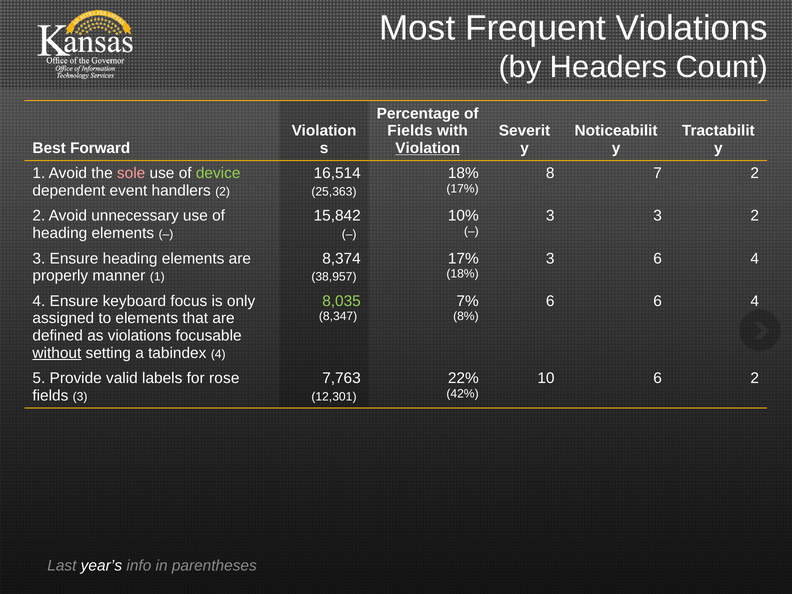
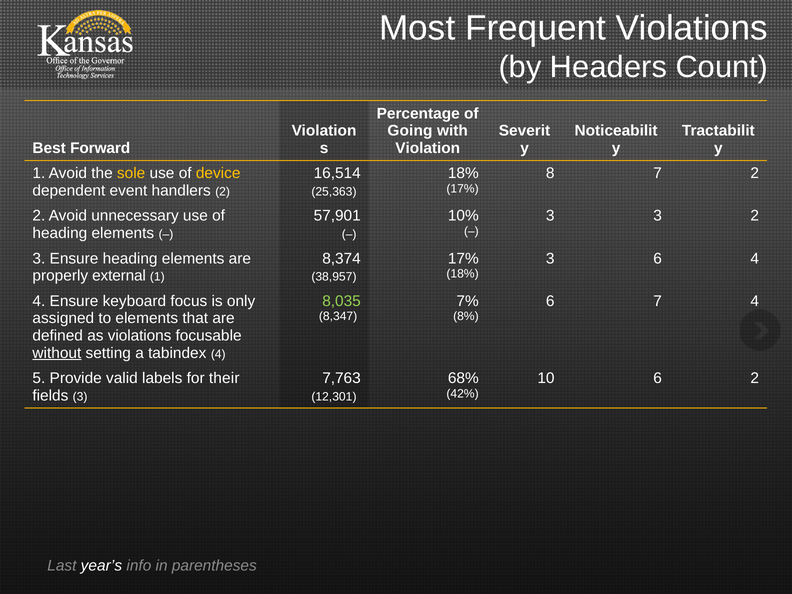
Fields: Fields -> Going (410, 131)
Violation underline: present -> none (428, 148)
sole colour: pink -> yellow (131, 173)
device colour: light green -> yellow (218, 173)
15,842: 15,842 -> 57,901 (337, 216)
manner: manner -> external (119, 276)
6 6: 6 -> 7 (658, 301)
rose: rose -> their (224, 378)
22%: 22% -> 68% (463, 378)
